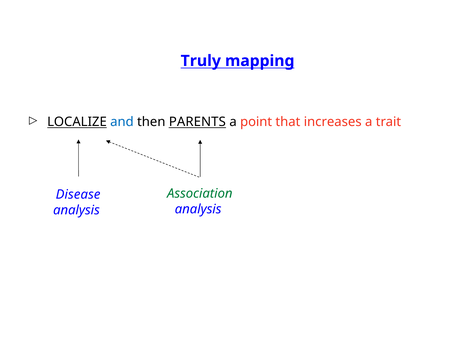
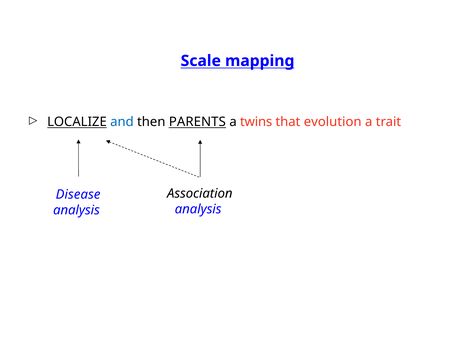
Truly: Truly -> Scale (201, 61)
point: point -> twins (256, 122)
increases: increases -> evolution (333, 122)
Association colour: green -> black (200, 194)
